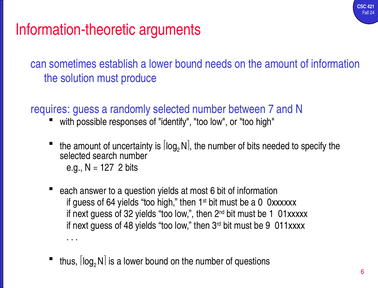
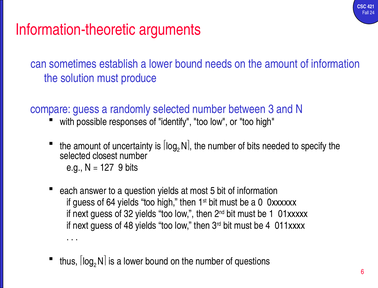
requires: requires -> compare (50, 109)
7: 7 -> 3 (271, 109)
search: search -> closest (105, 156)
2: 2 -> 9 (121, 168)
most 6: 6 -> 5 (213, 191)
9: 9 -> 4 (268, 226)
